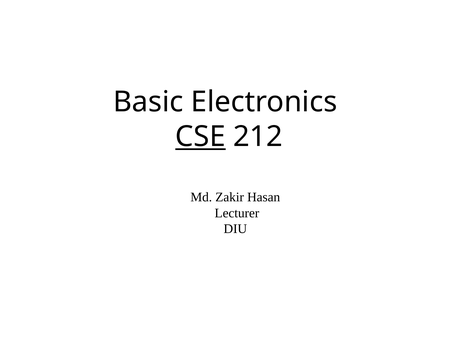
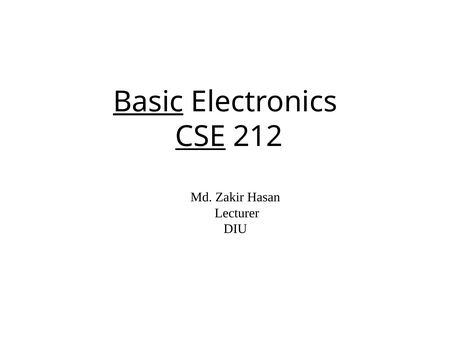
Basic underline: none -> present (148, 102)
